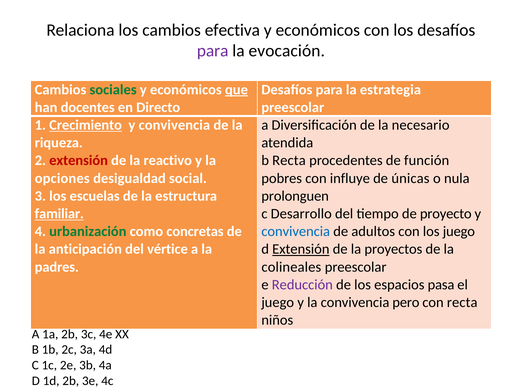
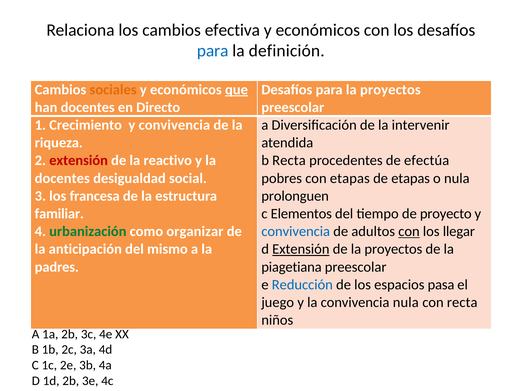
para colour: purple -> blue (213, 51)
evocación: evocación -> definición (287, 51)
sociales colour: green -> orange (113, 90)
para la estrategia: estrategia -> proyectos (390, 90)
Crecimiento underline: present -> none (86, 125)
necesario: necesario -> intervenir (421, 125)
función: función -> efectúa (427, 161)
opciones: opciones -> docentes (62, 178)
con influye: influye -> etapas (350, 178)
de únicas: únicas -> etapas (411, 178)
escuelas: escuelas -> francesa (95, 196)
familiar underline: present -> none (59, 214)
Desarrollo: Desarrollo -> Elementos (301, 214)
concretas: concretas -> organizar (195, 232)
con underline: none -> present (409, 232)
los juego: juego -> llegar (459, 232)
vértice: vértice -> mismo (167, 250)
colineales: colineales -> piagetiana (291, 267)
Reducción colour: purple -> blue (302, 285)
convivencia pero: pero -> nula (406, 303)
